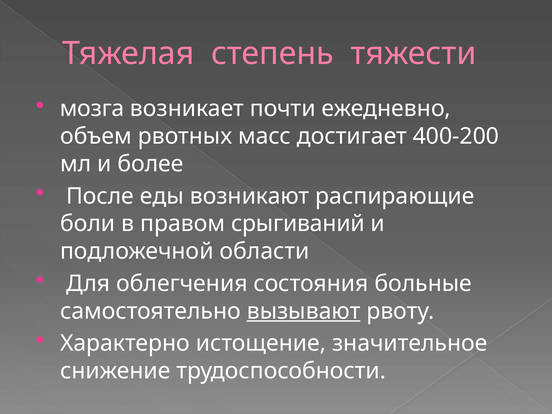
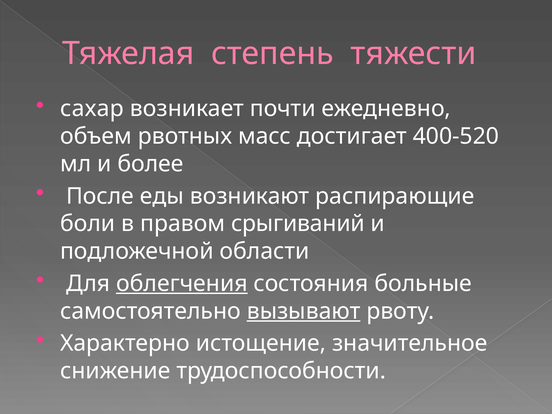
мозга: мозга -> сахар (92, 109)
400-200: 400-200 -> 400-520 (456, 136)
облегчения underline: none -> present (182, 283)
